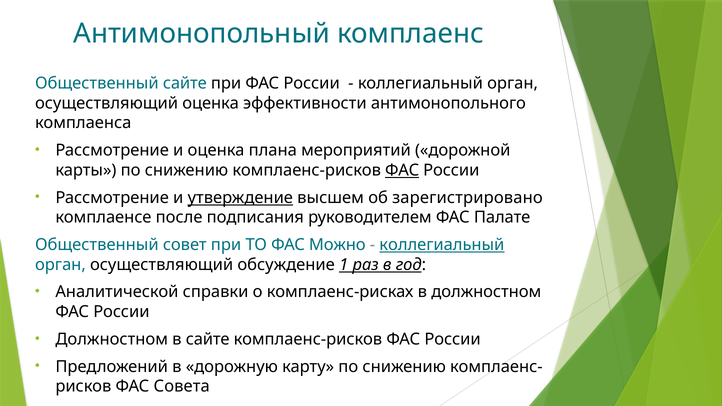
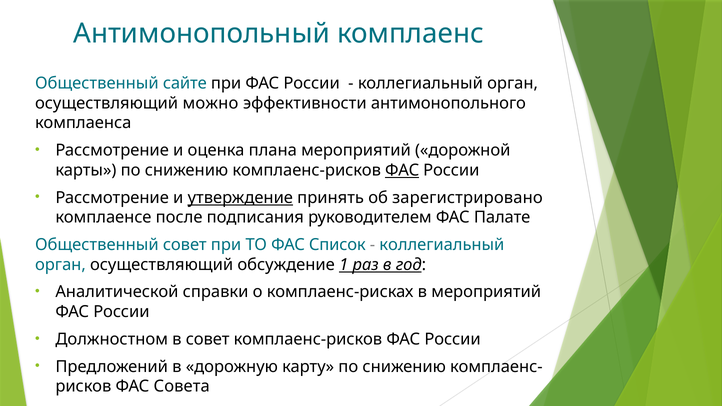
осуществляющий оценка: оценка -> можно (210, 103)
высшем: высшем -> принять (331, 198)
Можно: Можно -> Список (337, 245)
коллегиальный underline: present -> none (442, 245)
в должностном: должностном -> мероприятий (486, 292)
в сайте: сайте -> совет (208, 339)
